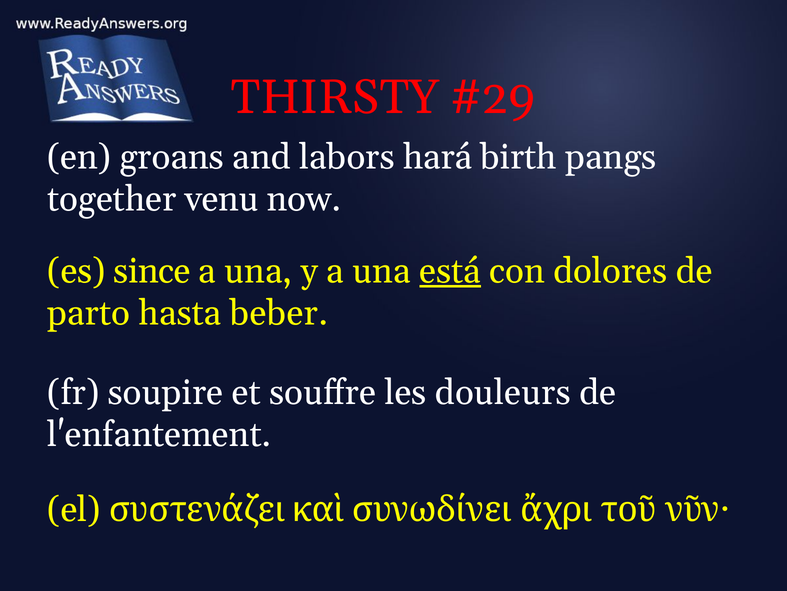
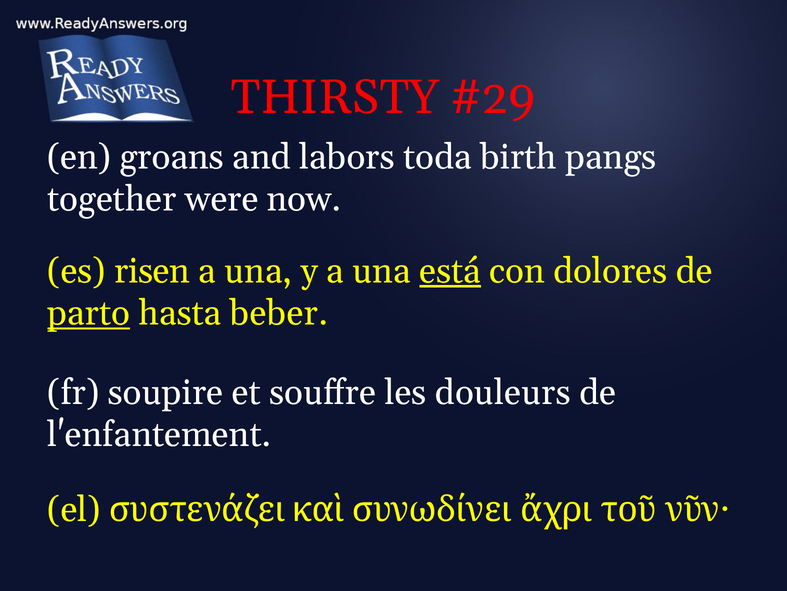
hará: hará -> toda (438, 157)
venu: venu -> were (222, 199)
since: since -> risen (152, 271)
parto underline: none -> present (89, 313)
